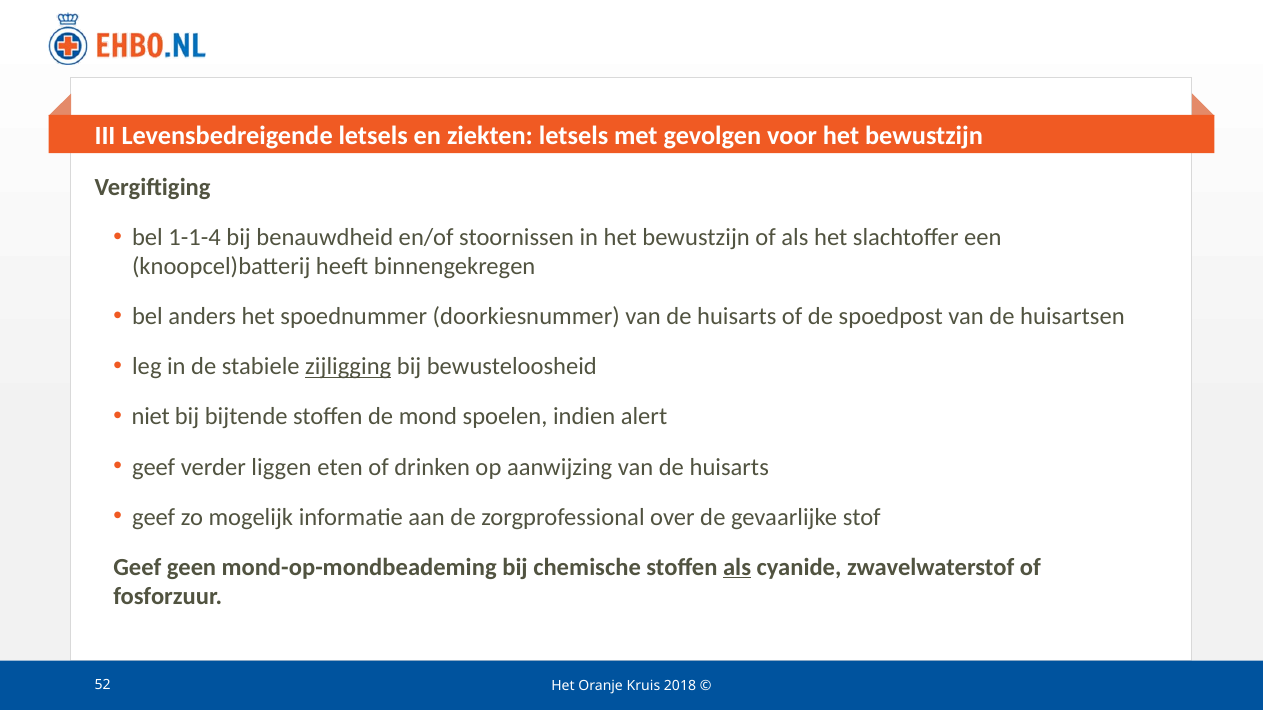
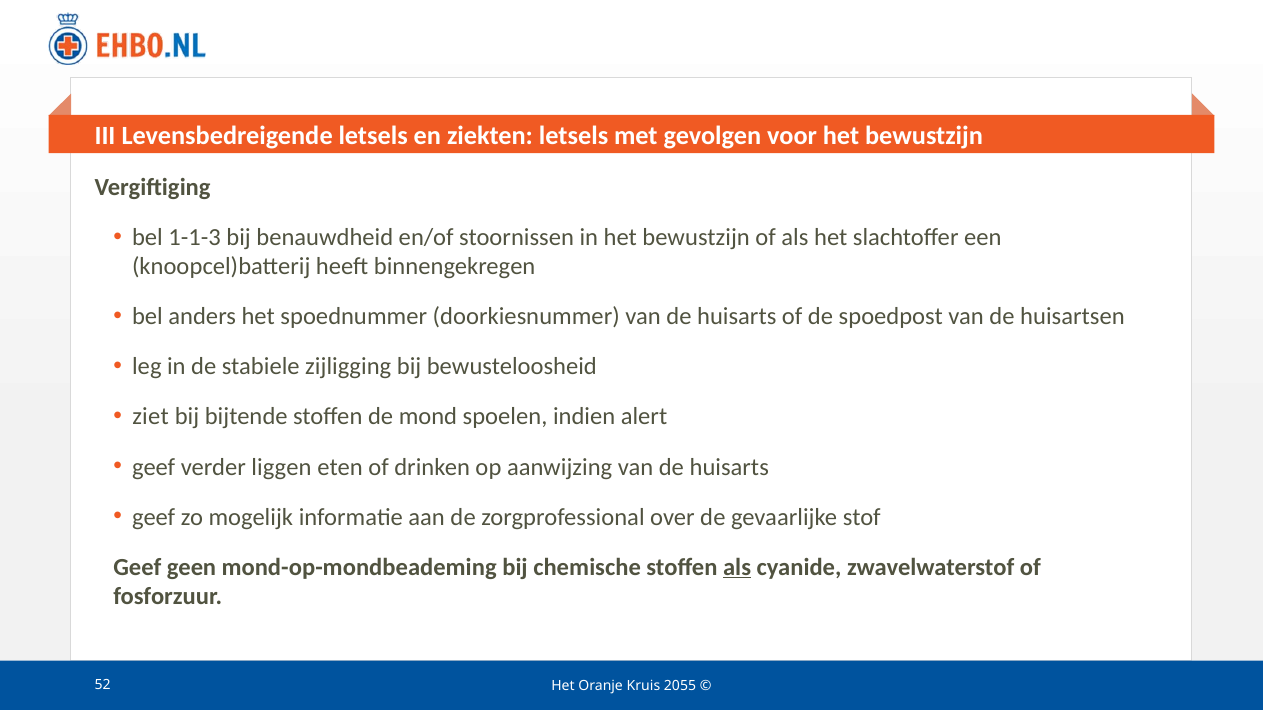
1-1-4: 1-1-4 -> 1-1-3 (195, 238)
zijligging underline: present -> none (348, 367)
niet: niet -> ziet (151, 417)
2018: 2018 -> 2055 (680, 687)
